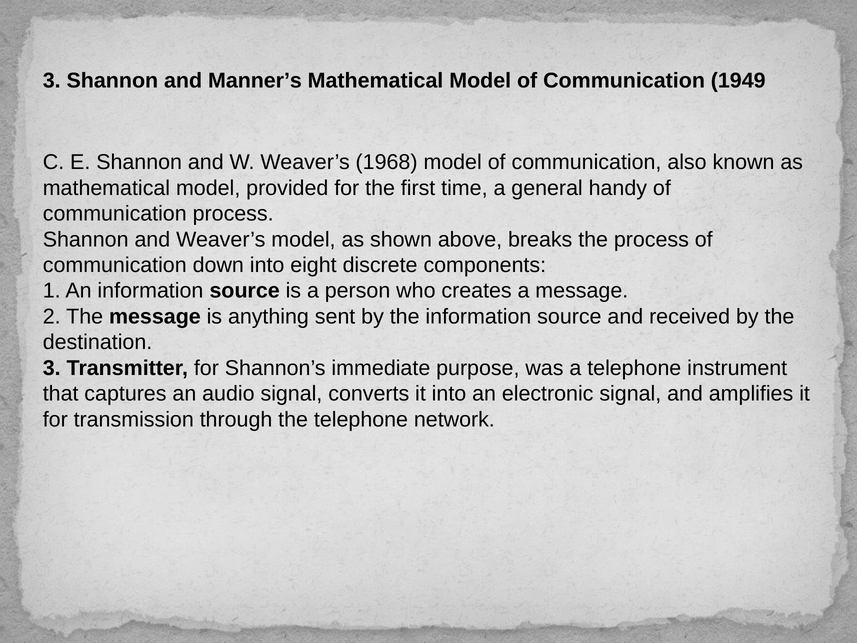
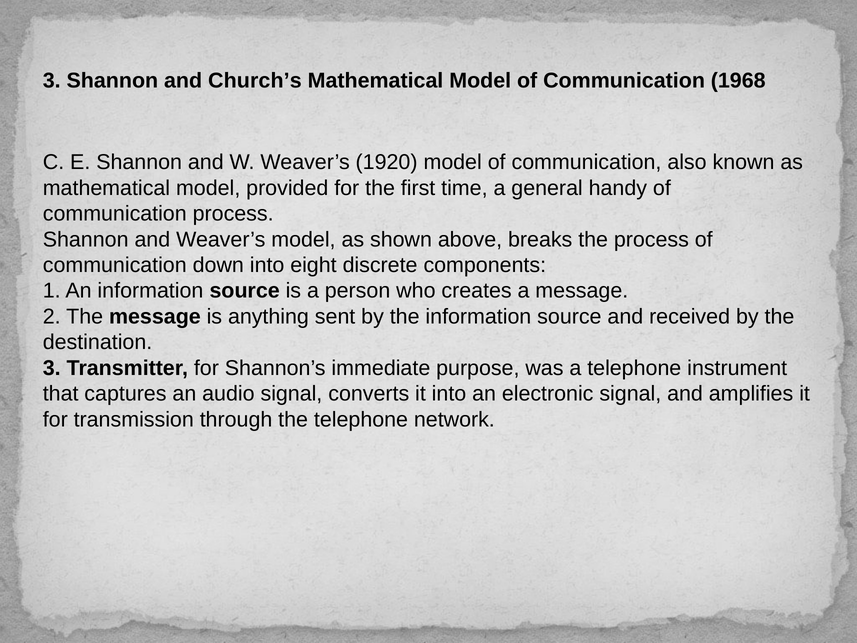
Manner’s: Manner’s -> Church’s (255, 81)
1949: 1949 -> 1968 (738, 81)
1968: 1968 -> 1920 (387, 162)
